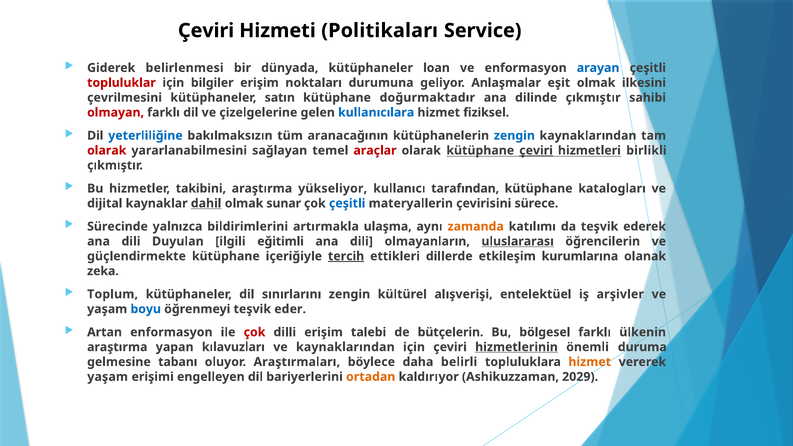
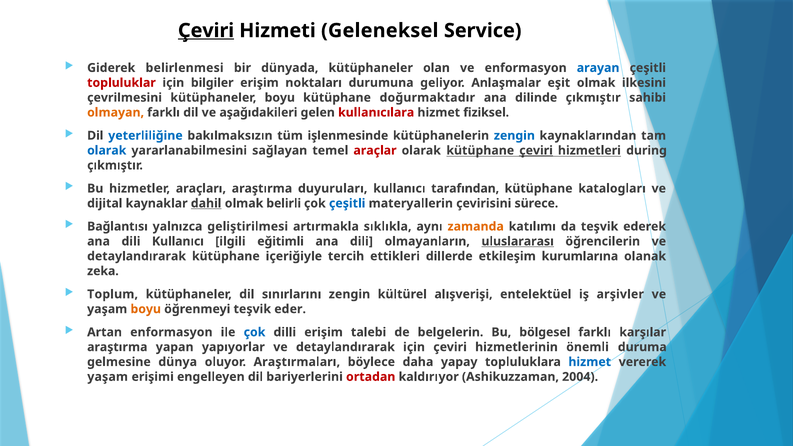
Çeviri underline: none -> present (206, 31)
Politikaları: Politikaları -> Geleneksel (380, 31)
loan: loan -> olan (436, 68)
kütüphaneler satın: satın -> boyu (280, 98)
olmayan colour: red -> orange (116, 112)
çizelgelerine: çizelgelerine -> aşağıdakileri (258, 112)
kullanıcılara colour: blue -> red (376, 112)
aranacağının: aranacağının -> işlenmesinde (348, 136)
olarak colour: red -> blue (107, 150)
birlikli: birlikli -> during (647, 150)
takibini: takibini -> araçları (201, 188)
yükseliyor: yükseliyor -> duyuruları (333, 188)
sunar: sunar -> belirli (284, 203)
Sürecinde: Sürecinde -> Bağlantısı (117, 226)
bildirimlerini: bildirimlerini -> geliştirilmesi (248, 226)
ulaşma: ulaşma -> sıklıkla (388, 226)
dili Duyulan: Duyulan -> Kullanıcı (178, 241)
güçlendirmekte: güçlendirmekte -> detaylandırarak (137, 256)
tercih underline: present -> none (346, 256)
boyu colour: blue -> orange (146, 309)
çok colour: red -> blue (254, 332)
bütçelerin: bütçelerin -> belgelerin (450, 332)
ülkenin: ülkenin -> karşılar (643, 332)
kılavuzları: kılavuzları -> yapıyorlar (233, 347)
kaynaklarından: kaynaklarından -> detaylandırarak (345, 347)
hizmetlerinin underline: present -> none (517, 347)
tabanı: tabanı -> dünya (178, 362)
belirli: belirli -> yapay (459, 362)
hizmet colour: orange -> blue (590, 362)
ortadan colour: orange -> red (371, 377)
2029: 2029 -> 2004 (580, 377)
